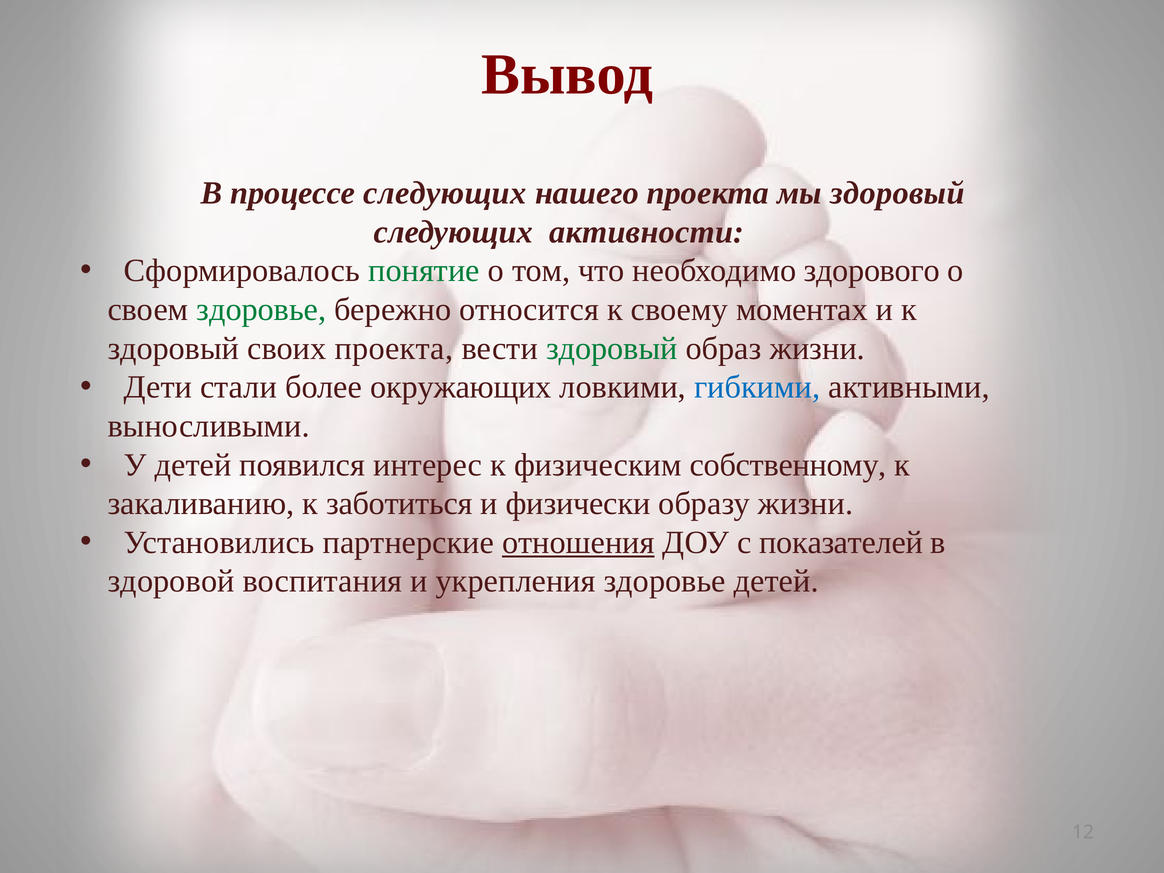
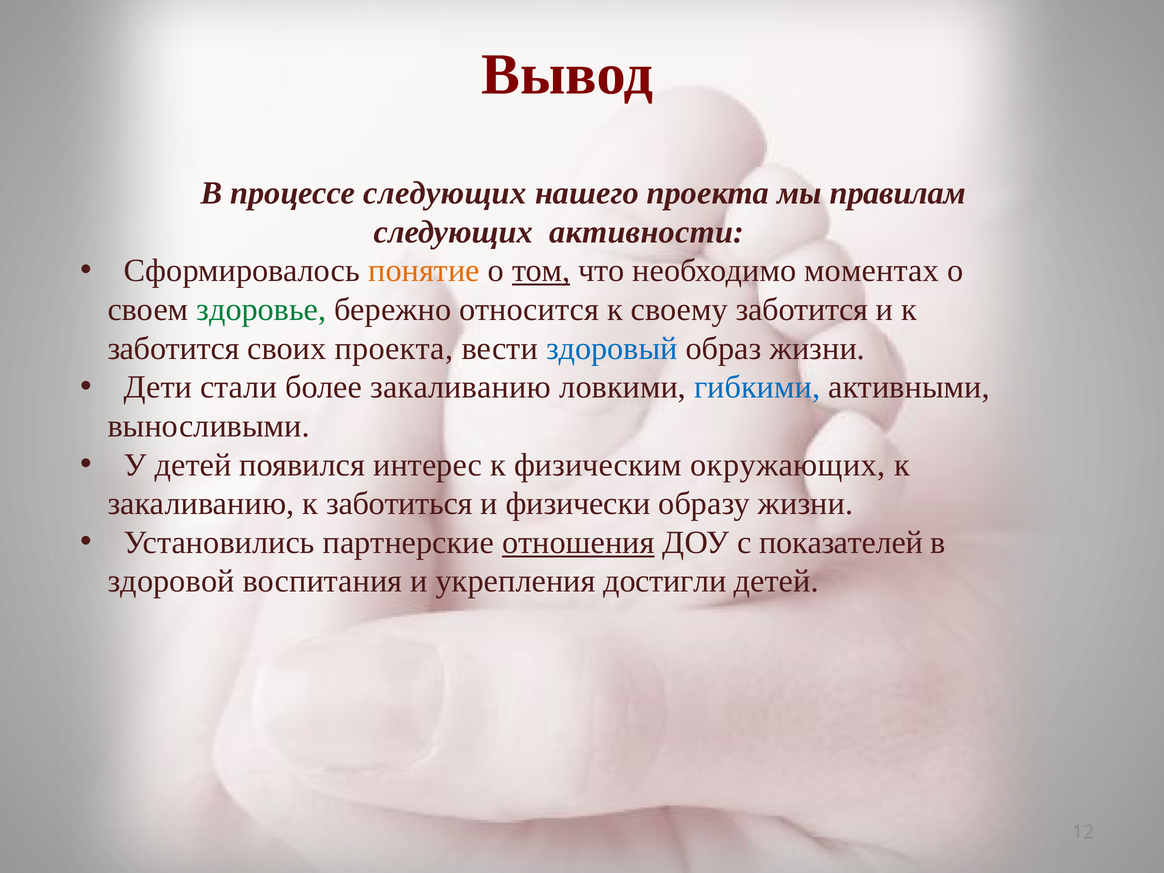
мы здоровый: здоровый -> правилам (898, 193)
понятие colour: green -> orange (424, 271)
том underline: none -> present (541, 271)
здорового: здорового -> моментах (872, 271)
своему моментах: моментах -> заботится (802, 310)
здоровый: здоровый -> заботится (173, 348)
здоровый colour: green -> blue (612, 348)
более окружающих: окружающих -> закаливанию (461, 387)
собственному: собственному -> окружающих (788, 465)
укрепления здоровье: здоровье -> достигли (665, 581)
